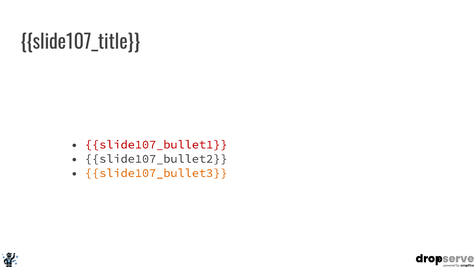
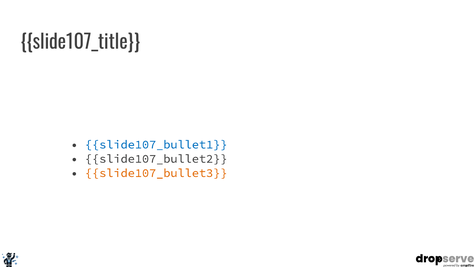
slide107_bullet1 colour: red -> blue (156, 145)
